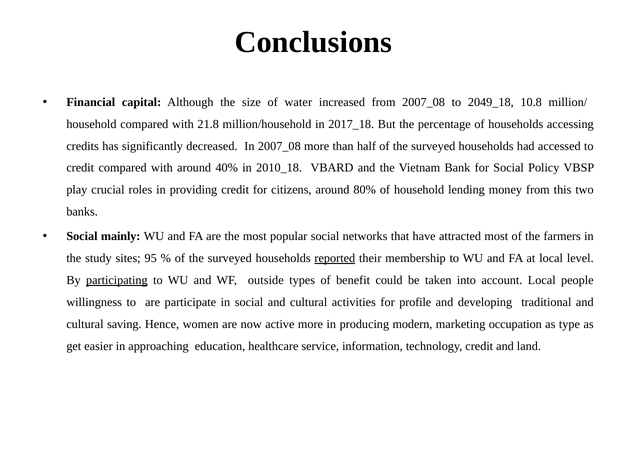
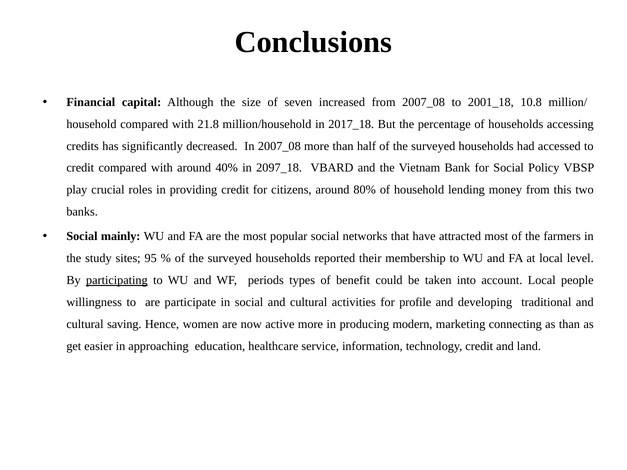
water: water -> seven (298, 102)
2049_18: 2049_18 -> 2001_18 (491, 102)
2010_18: 2010_18 -> 2097_18 (279, 168)
reported underline: present -> none (335, 258)
outside: outside -> periods (266, 280)
occupation: occupation -> connecting (515, 324)
as type: type -> than (569, 324)
